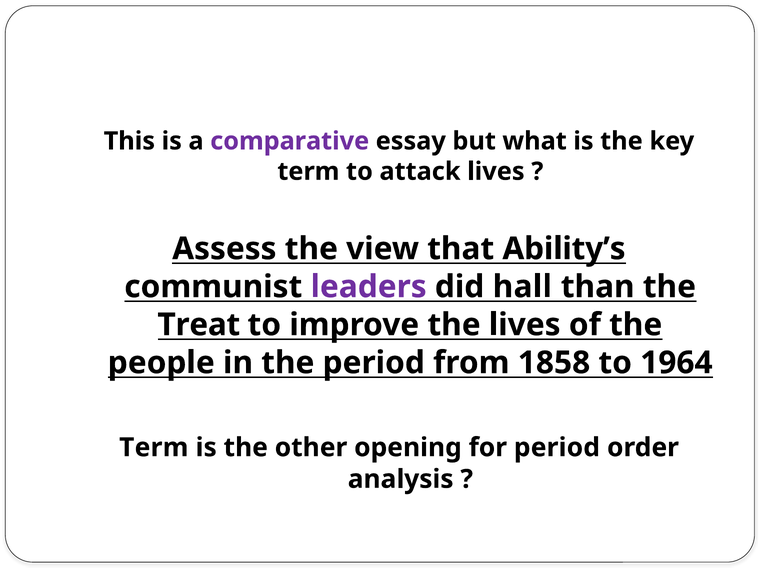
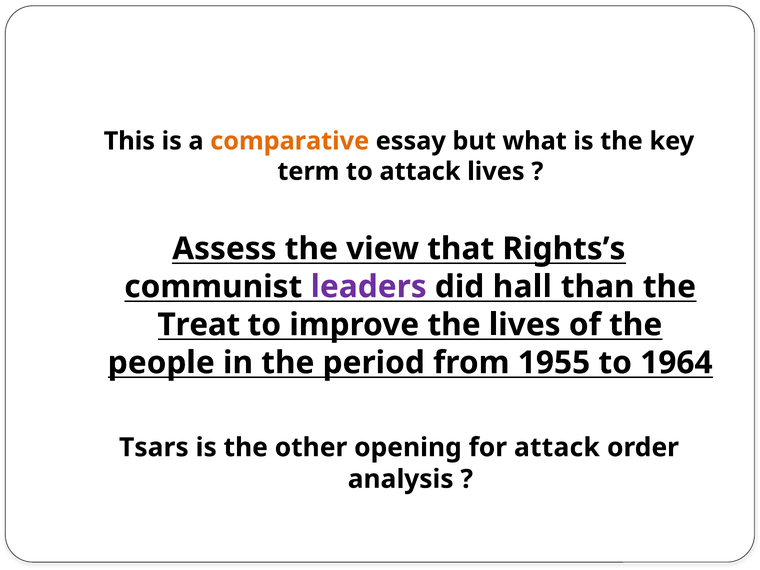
comparative colour: purple -> orange (290, 141)
Ability’s: Ability’s -> Rights’s (564, 249)
1858: 1858 -> 1955 (554, 363)
Term: Term -> Tsars (154, 447)
for period: period -> attack (557, 447)
